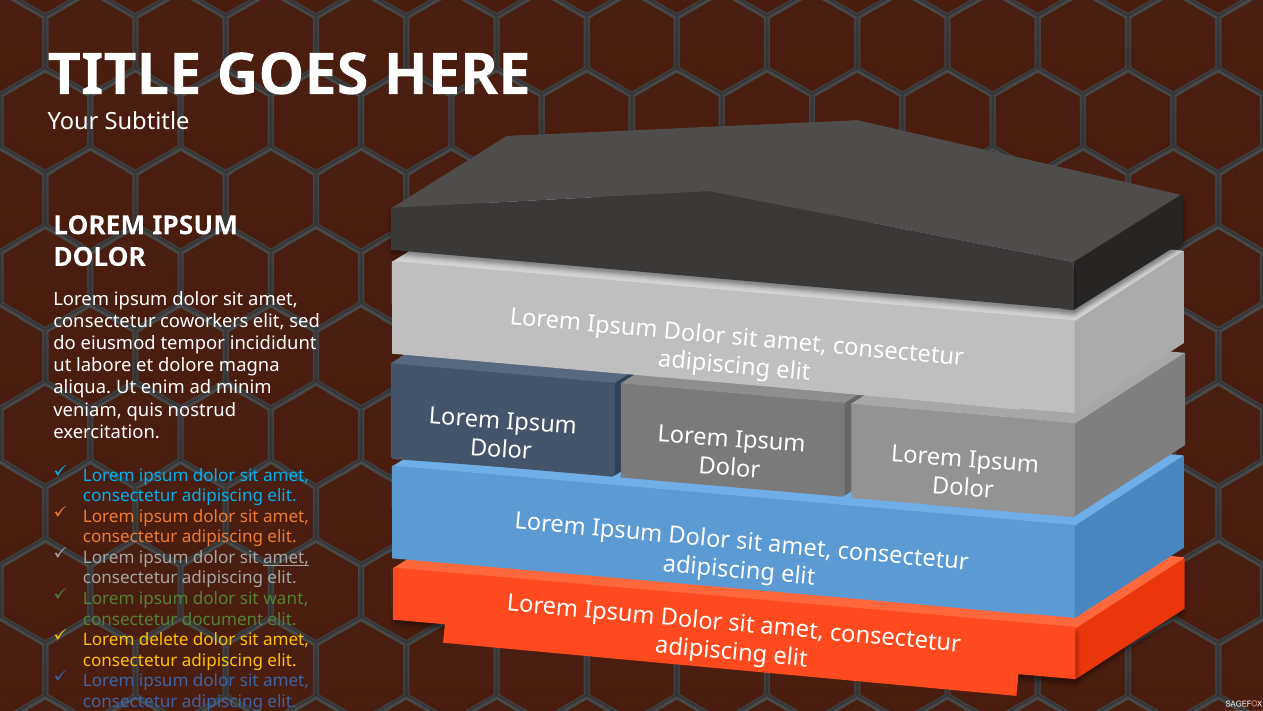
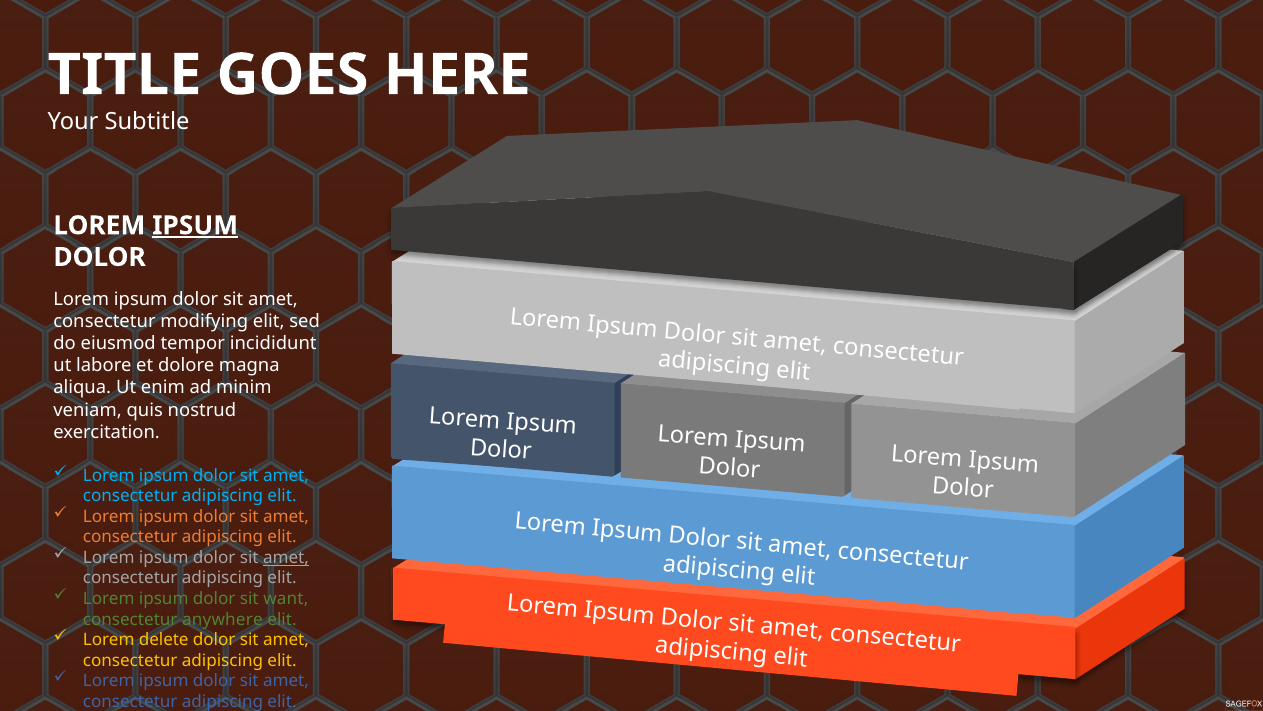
IPSUM underline: none -> present (195, 225)
coworkers: coworkers -> modifying (204, 321)
document: document -> anywhere (222, 619)
